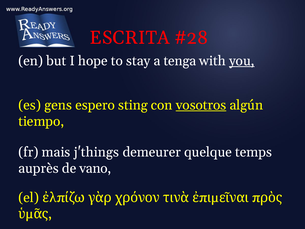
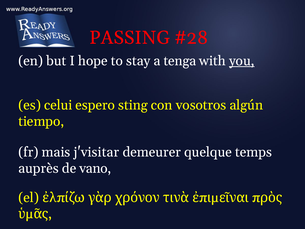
ESCRITA: ESCRITA -> PASSING (130, 38)
gens: gens -> celui (58, 105)
vosotros underline: present -> none (201, 105)
j'things: j'things -> j'visitar (96, 152)
